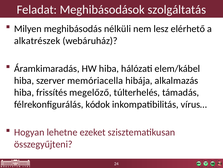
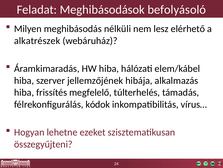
szolgáltatás: szolgáltatás -> befolyásoló (177, 10)
memóriacella: memóriacella -> jellemzőjének (95, 80)
megelőző: megelőző -> megfelelő (90, 92)
